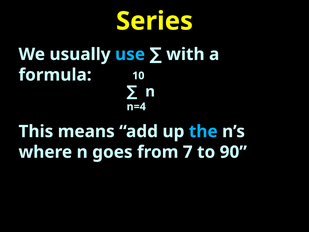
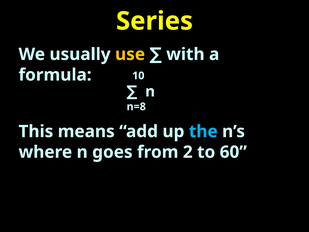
use colour: light blue -> yellow (130, 54)
n=4: n=4 -> n=8 (136, 107)
7: 7 -> 2 (188, 152)
90: 90 -> 60 (233, 152)
